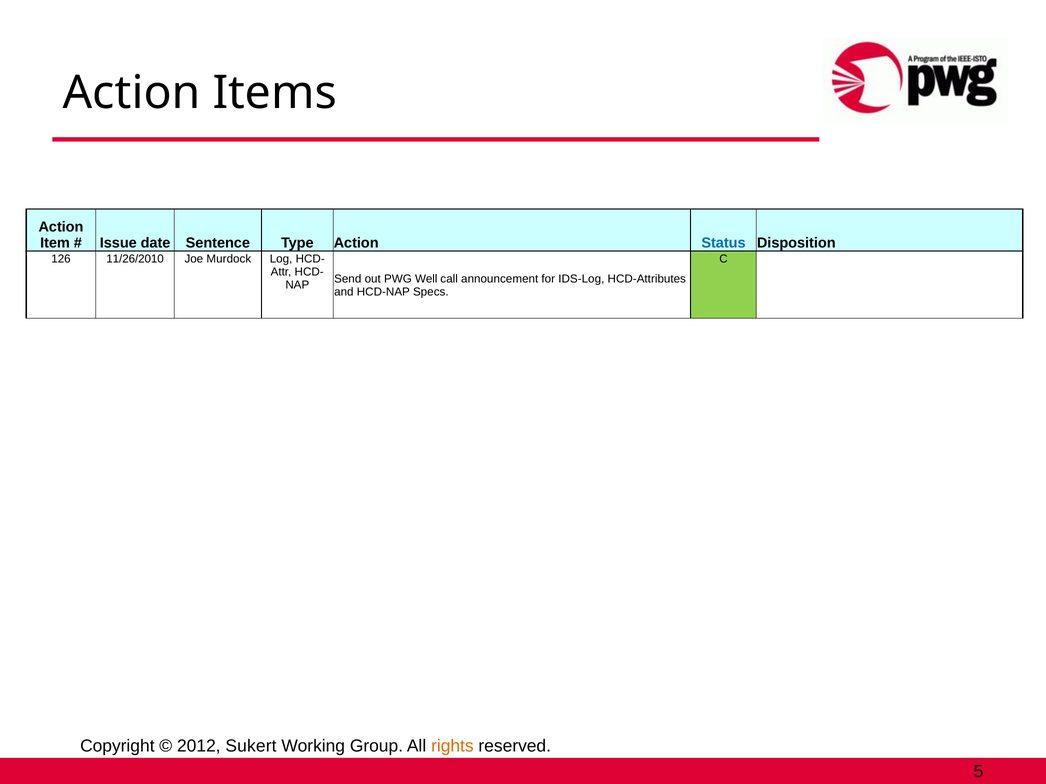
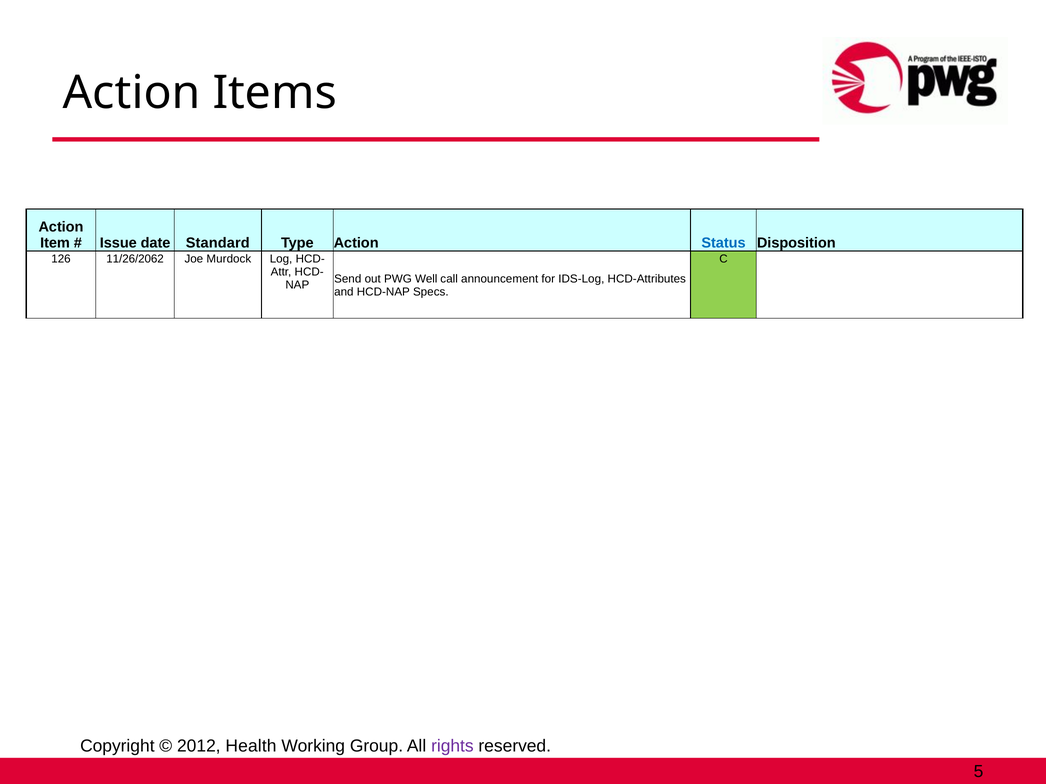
Sentence: Sentence -> Standard (218, 243)
11/26/2010: 11/26/2010 -> 11/26/2062 (135, 259)
Sukert: Sukert -> Health (251, 746)
rights colour: orange -> purple (452, 746)
